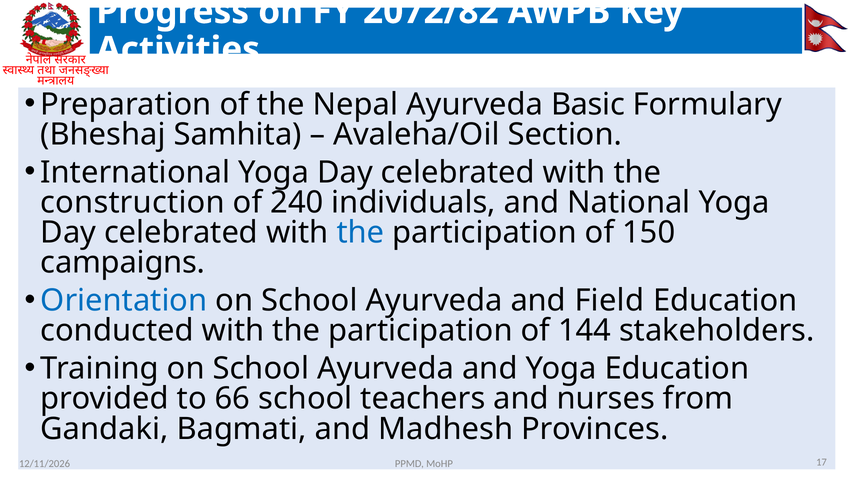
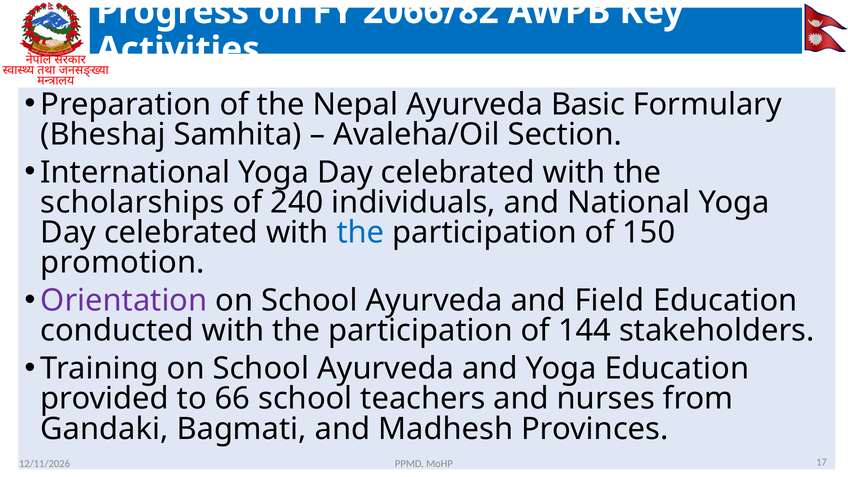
2072/82: 2072/82 -> 2066/82 (431, 11)
construction: construction -> scholarships (133, 203)
campaigns: campaigns -> promotion (123, 263)
Orientation colour: blue -> purple (124, 301)
